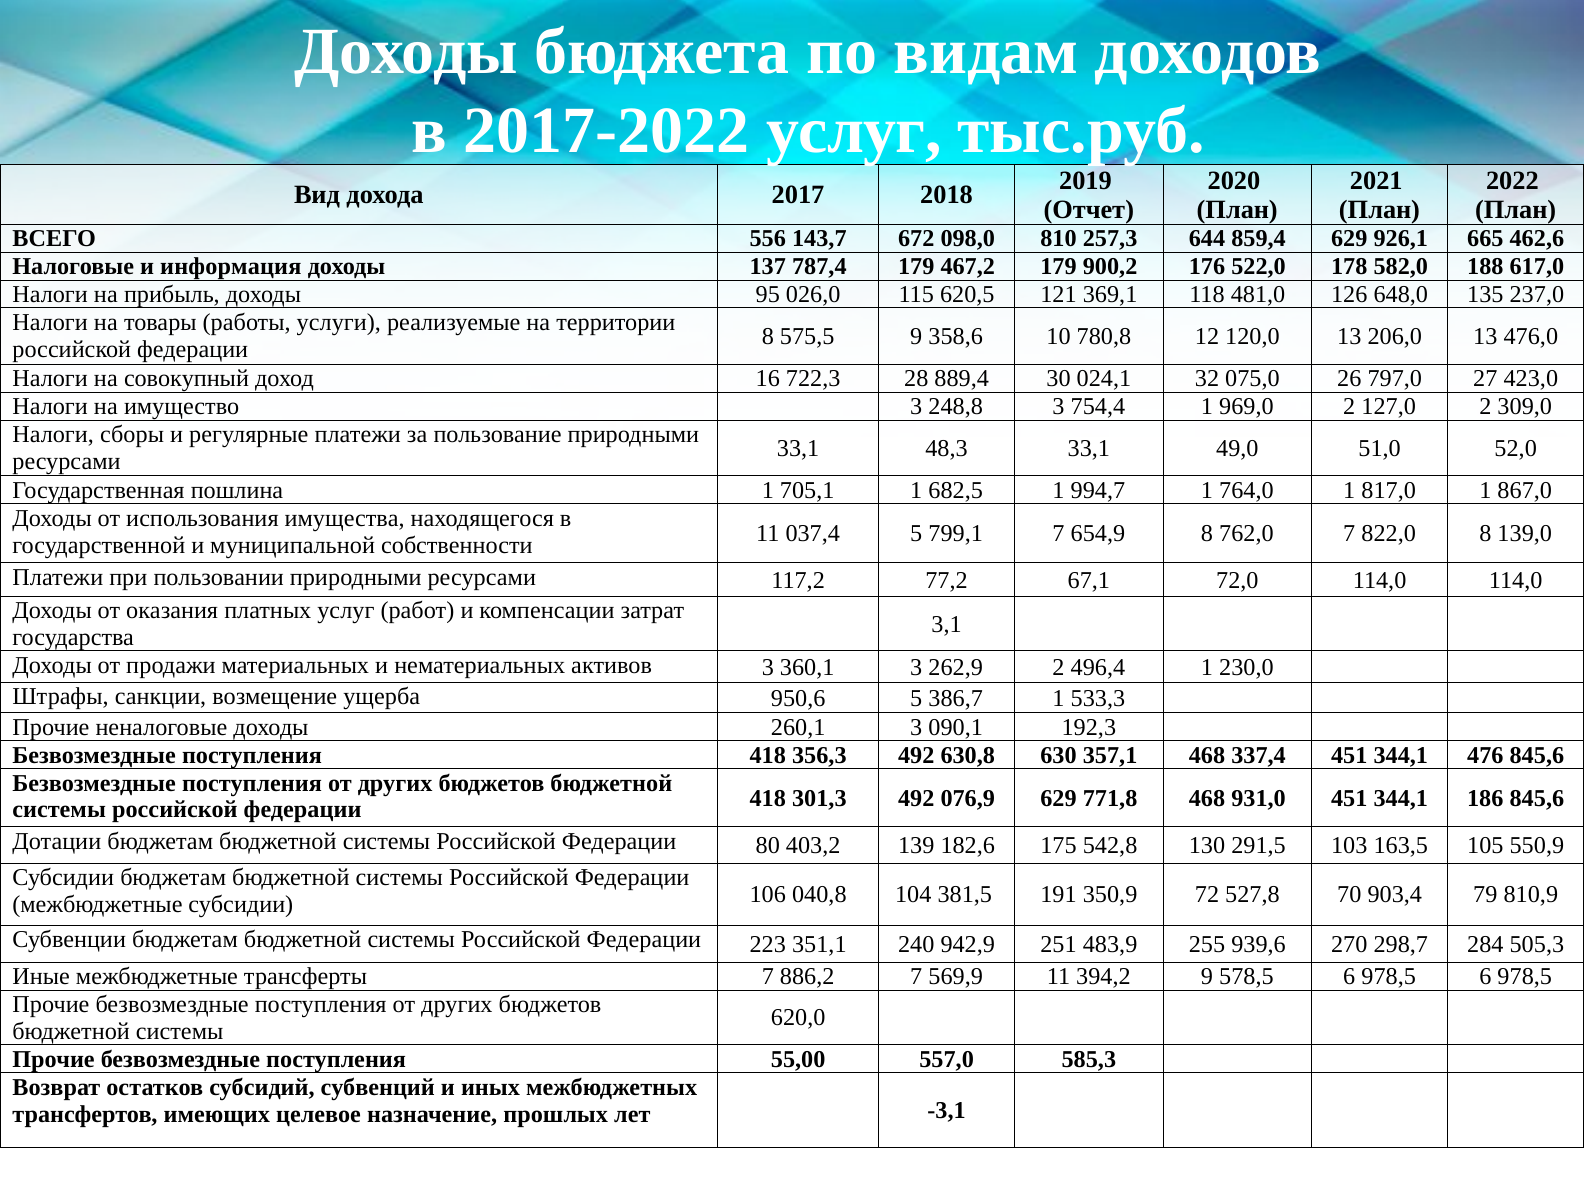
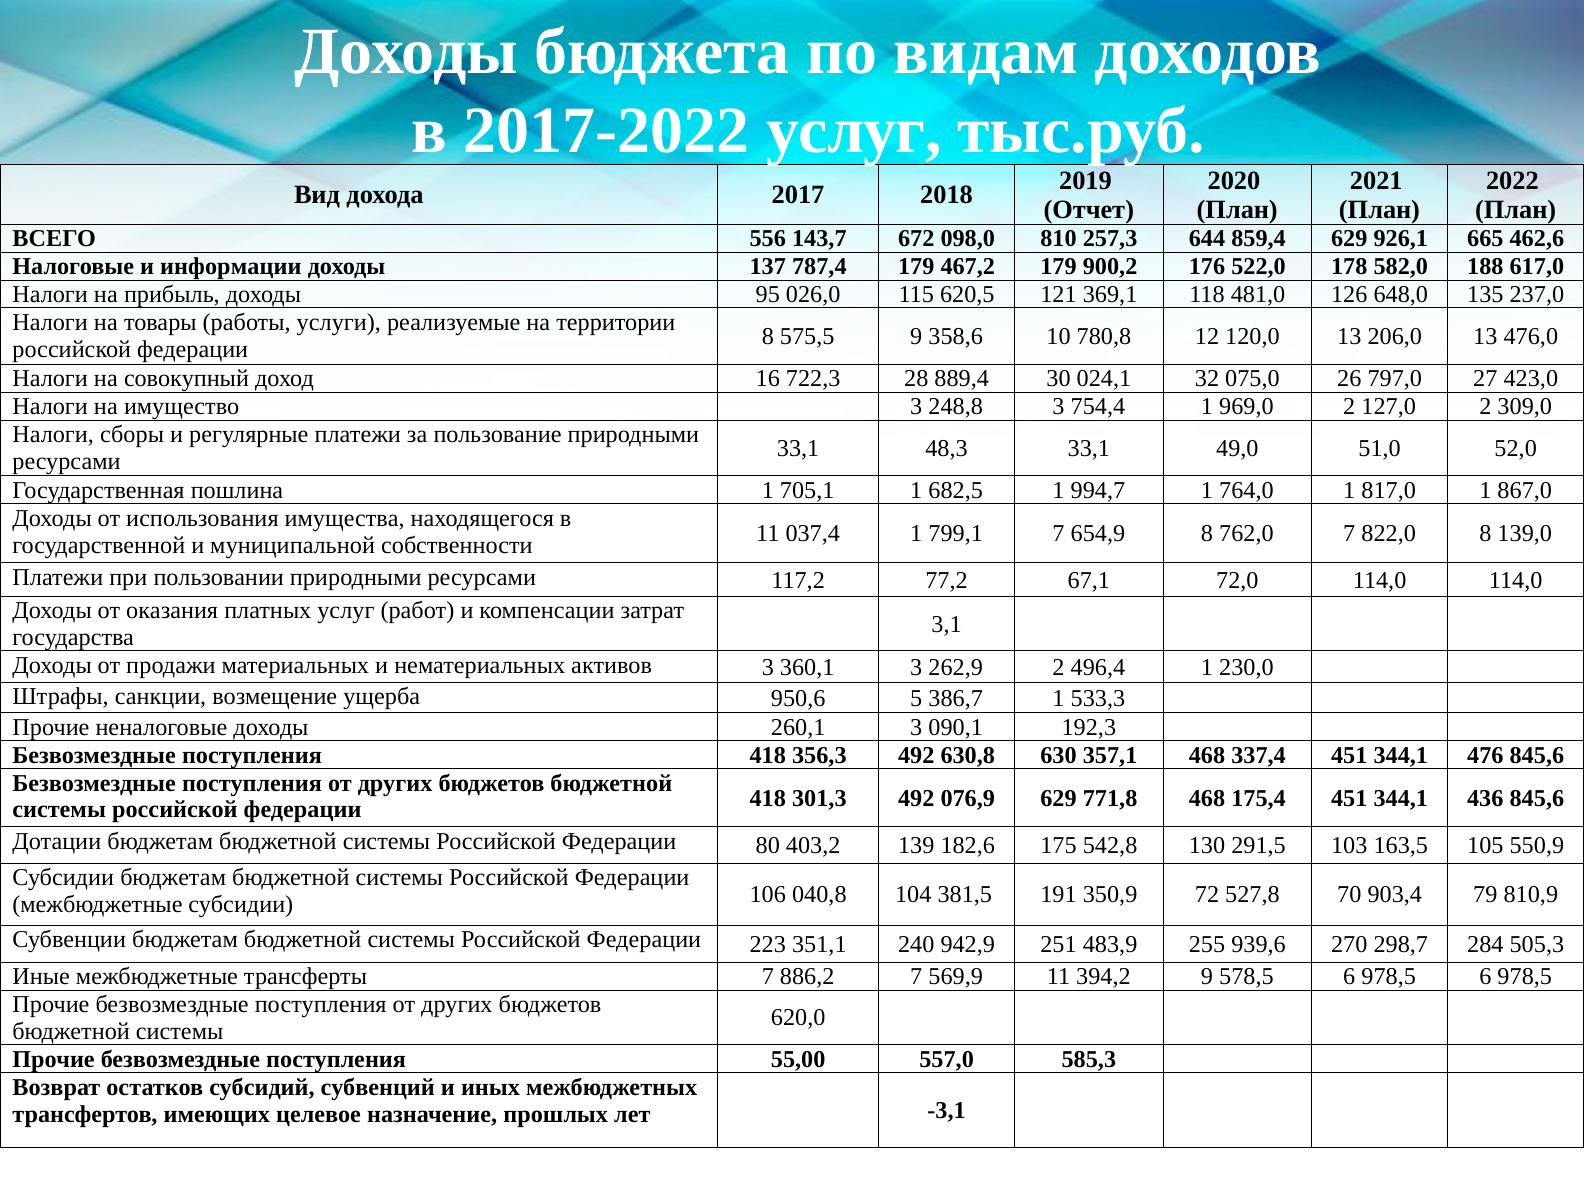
информация: информация -> информации (231, 267)
037,4 5: 5 -> 1 (916, 534)
931,0: 931,0 -> 175,4 (1259, 798)
186: 186 -> 436 (1485, 798)
